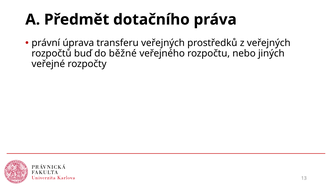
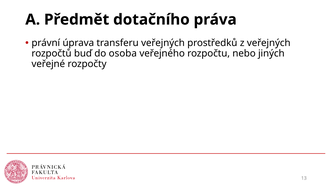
běžné: běžné -> osoba (123, 53)
